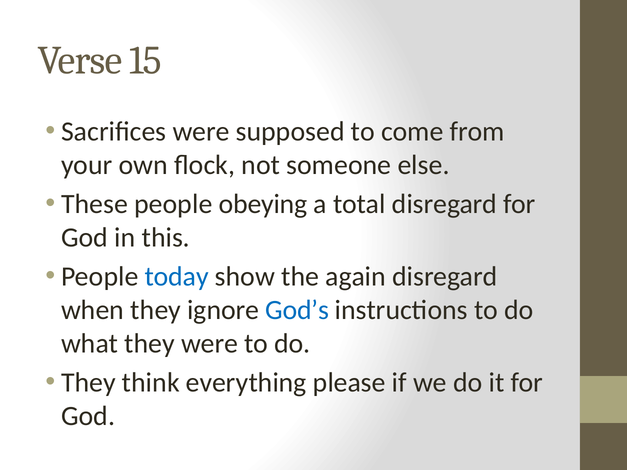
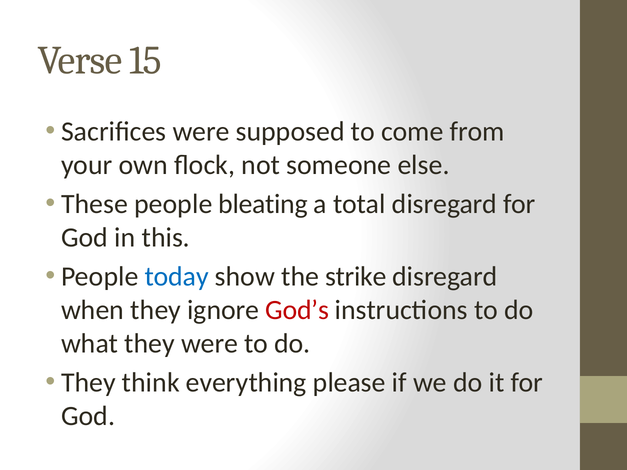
obeying: obeying -> bleating (263, 204)
again: again -> strike (356, 277)
God’s colour: blue -> red (297, 310)
